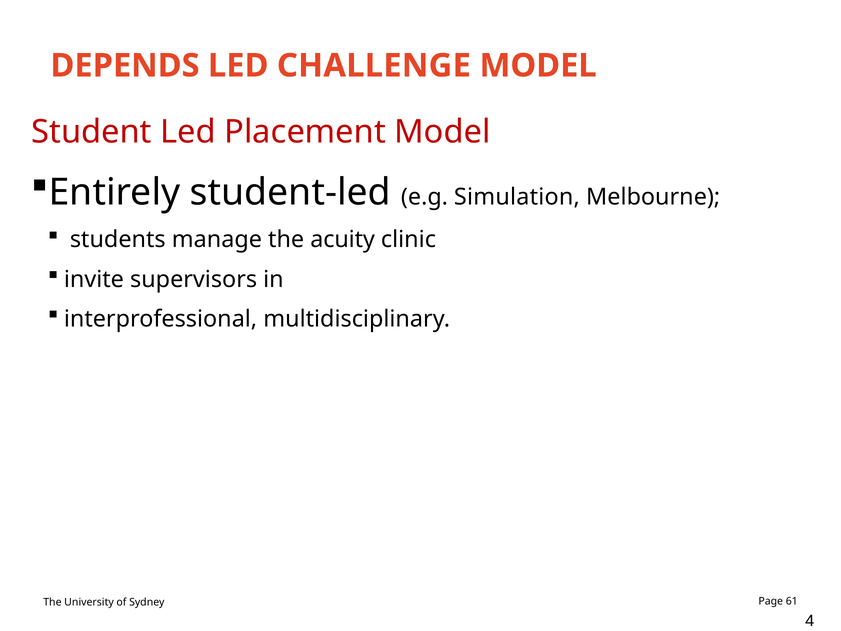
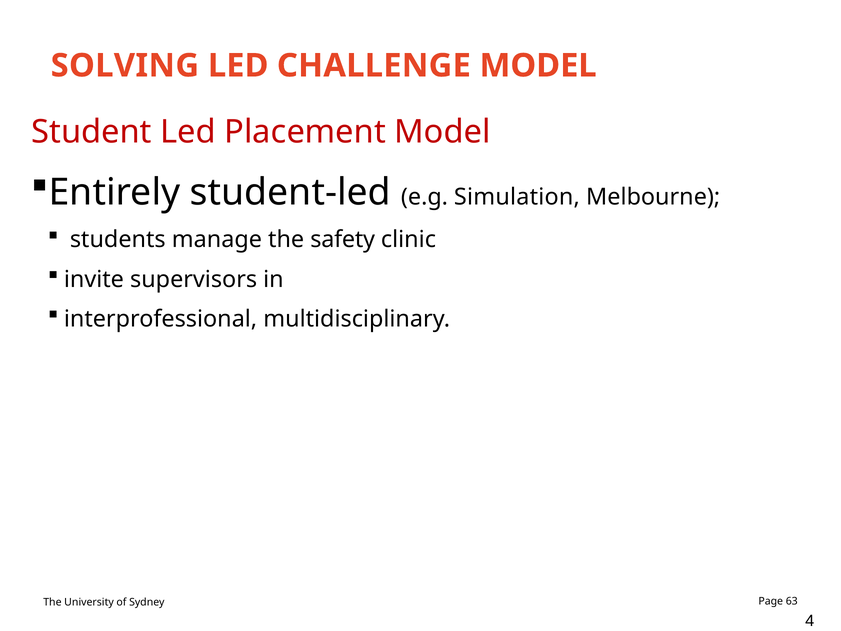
DEPENDS: DEPENDS -> SOLVING (125, 66)
acuity: acuity -> safety (343, 239)
61: 61 -> 63 (792, 601)
